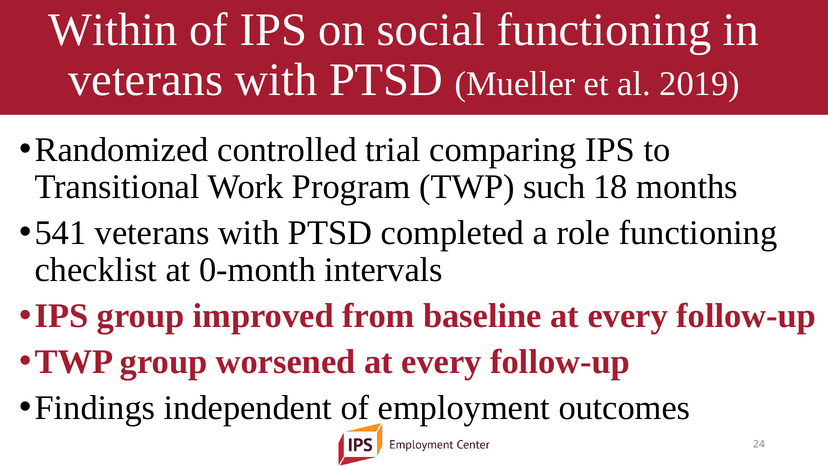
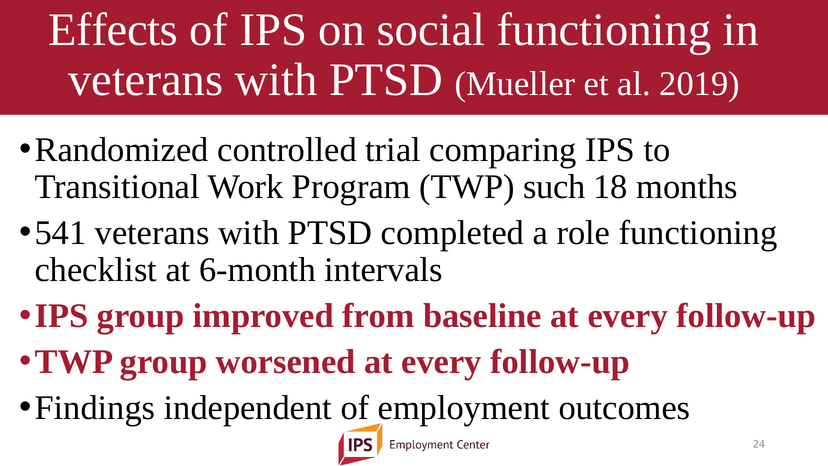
Within: Within -> Effects (113, 30)
0-month: 0-month -> 6-month (257, 270)
